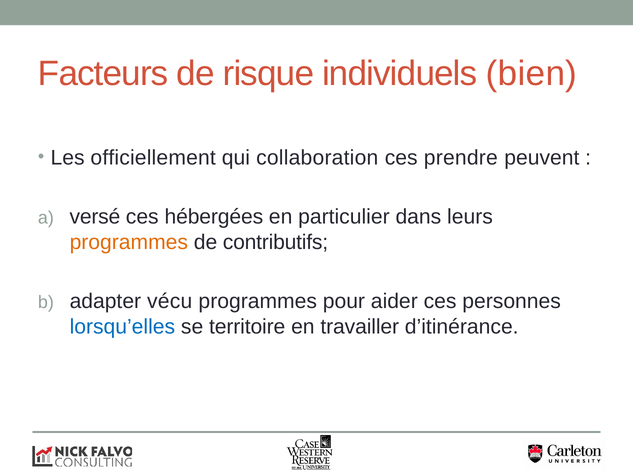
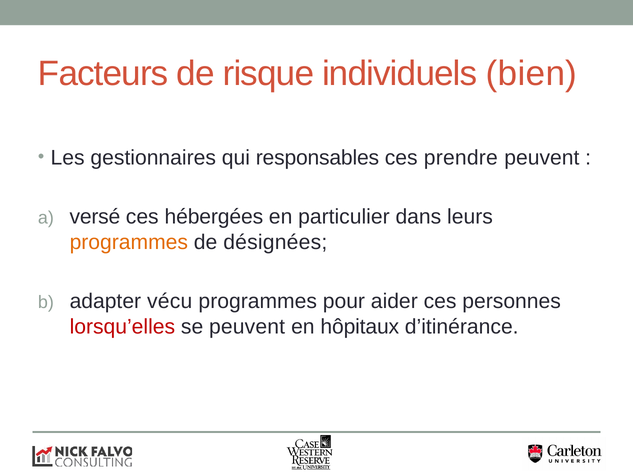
officiellement: officiellement -> gestionnaires (153, 158)
collaboration: collaboration -> responsables (317, 158)
contributifs: contributifs -> désignées (275, 242)
lorsqu’elles colour: blue -> red (122, 326)
se territoire: territoire -> peuvent (247, 326)
travailler: travailler -> hôpitaux (360, 326)
